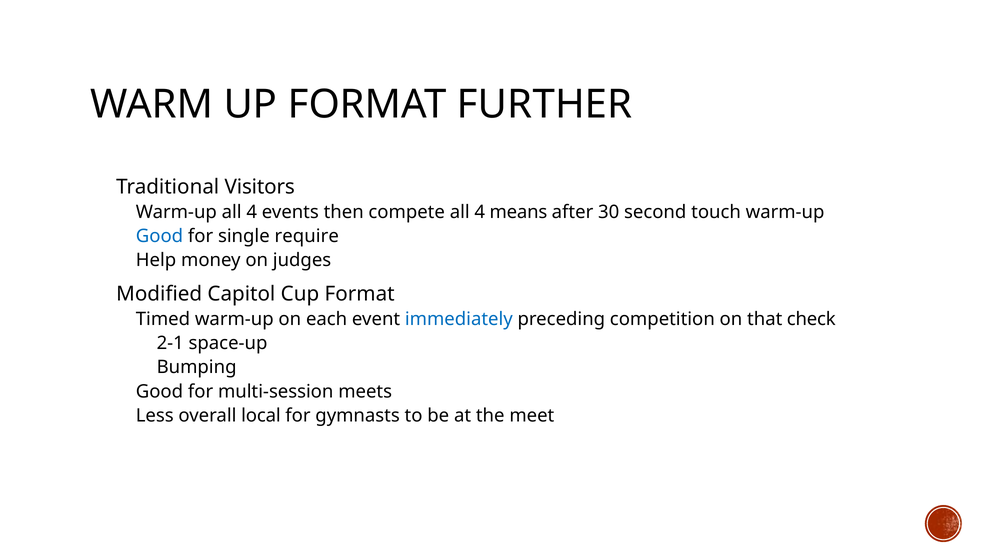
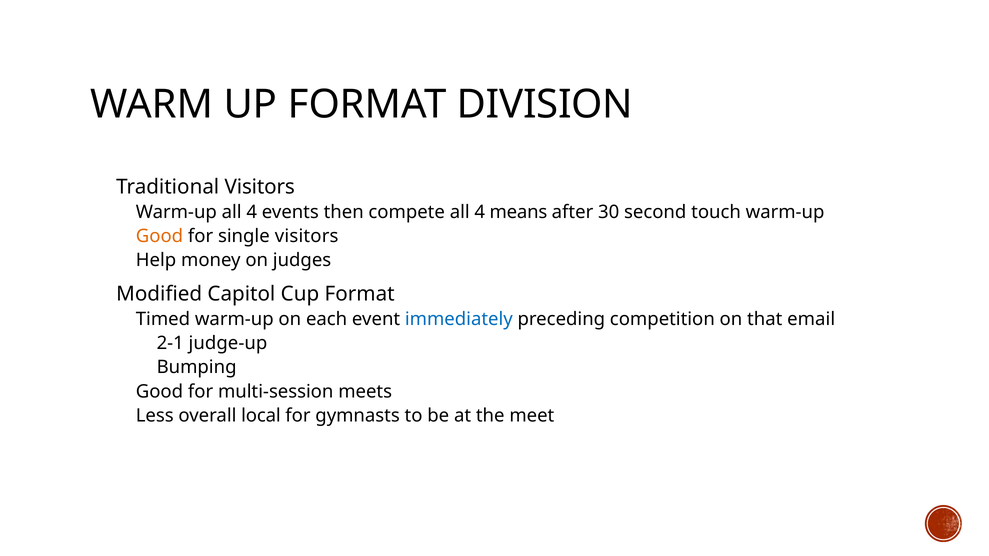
FURTHER: FURTHER -> DIVISION (545, 104)
Good colour: blue -> orange (159, 236)
single require: require -> visitors (307, 236)
check: check -> email (811, 319)
space-up: space-up -> judge-up (228, 343)
